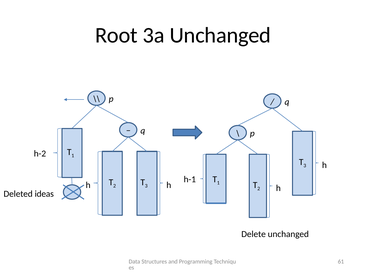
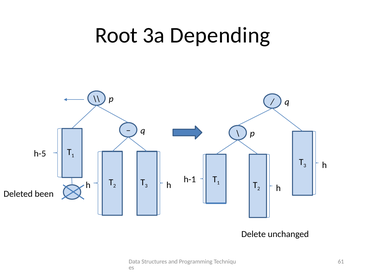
3a Unchanged: Unchanged -> Depending (220, 35)
h-2: h-2 -> h-5 (40, 154)
ideas: ideas -> been (44, 194)
